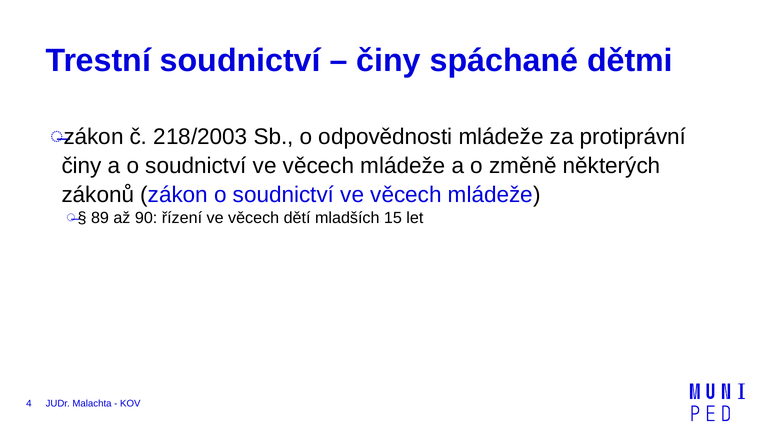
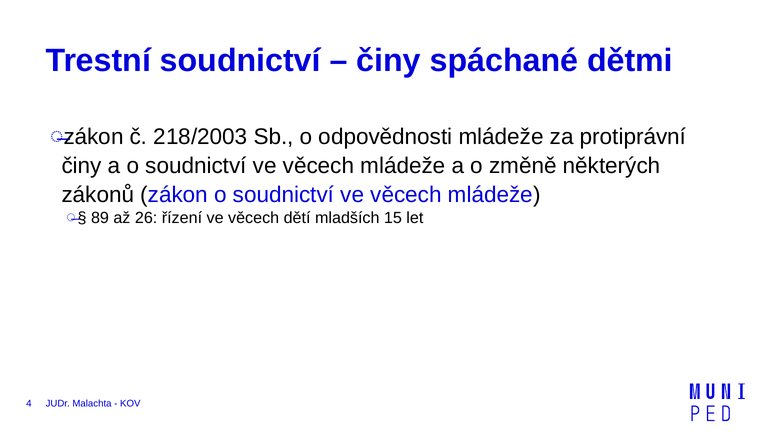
90: 90 -> 26 (146, 218)
